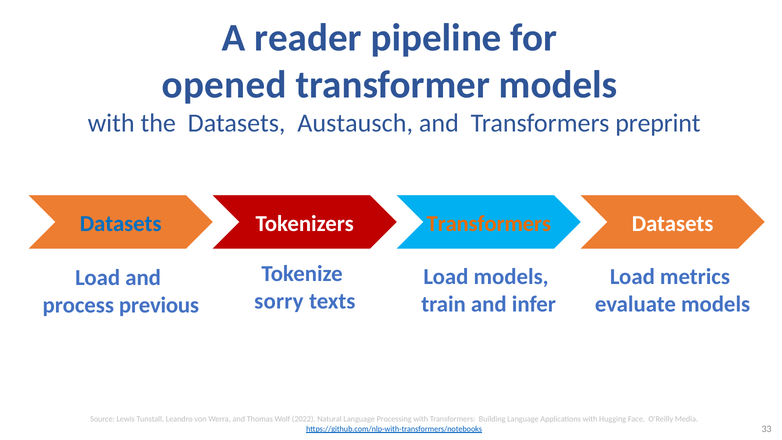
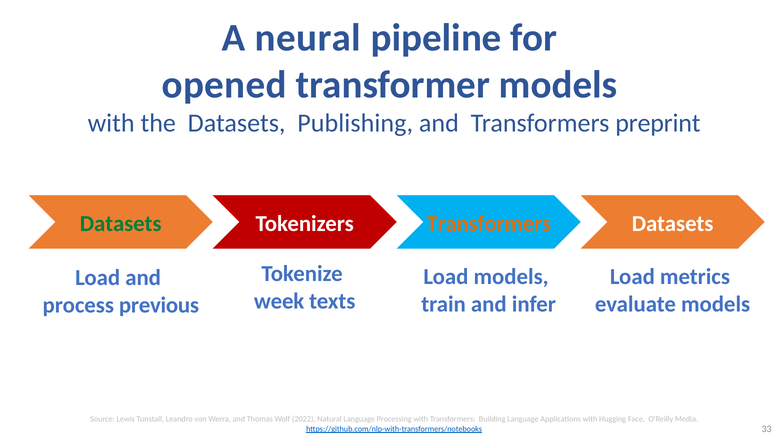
reader: reader -> neural (308, 38)
Austausch: Austausch -> Publishing (355, 123)
Datasets colour: blue -> green (121, 223)
sorry: sorry -> week (279, 301)
